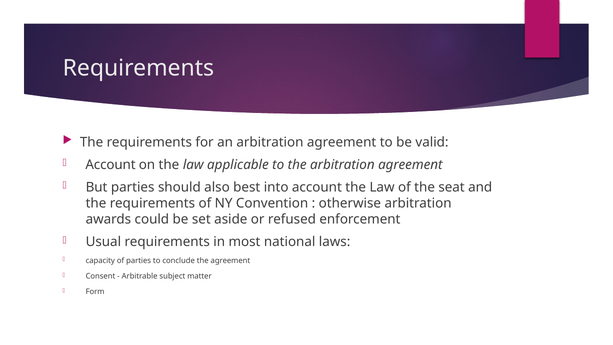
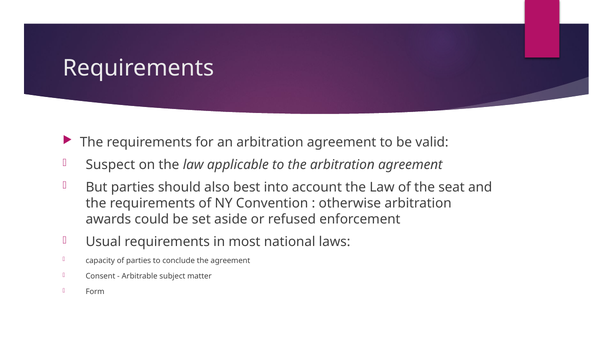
Account: Account -> Suspect (110, 165)
